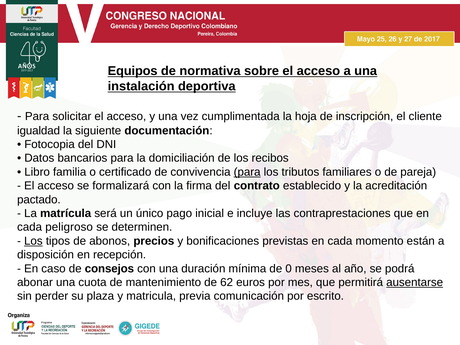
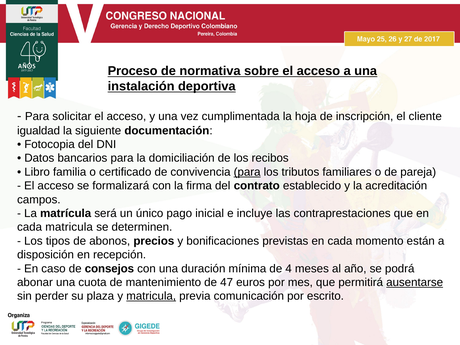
Equipos: Equipos -> Proceso (133, 71)
pactado: pactado -> campos (39, 200)
cada peligroso: peligroso -> matricula (69, 227)
Los underline: present -> none (33, 241)
0: 0 -> 4 (289, 269)
62: 62 -> 47 (227, 282)
matricula underline: none -> present (151, 296)
